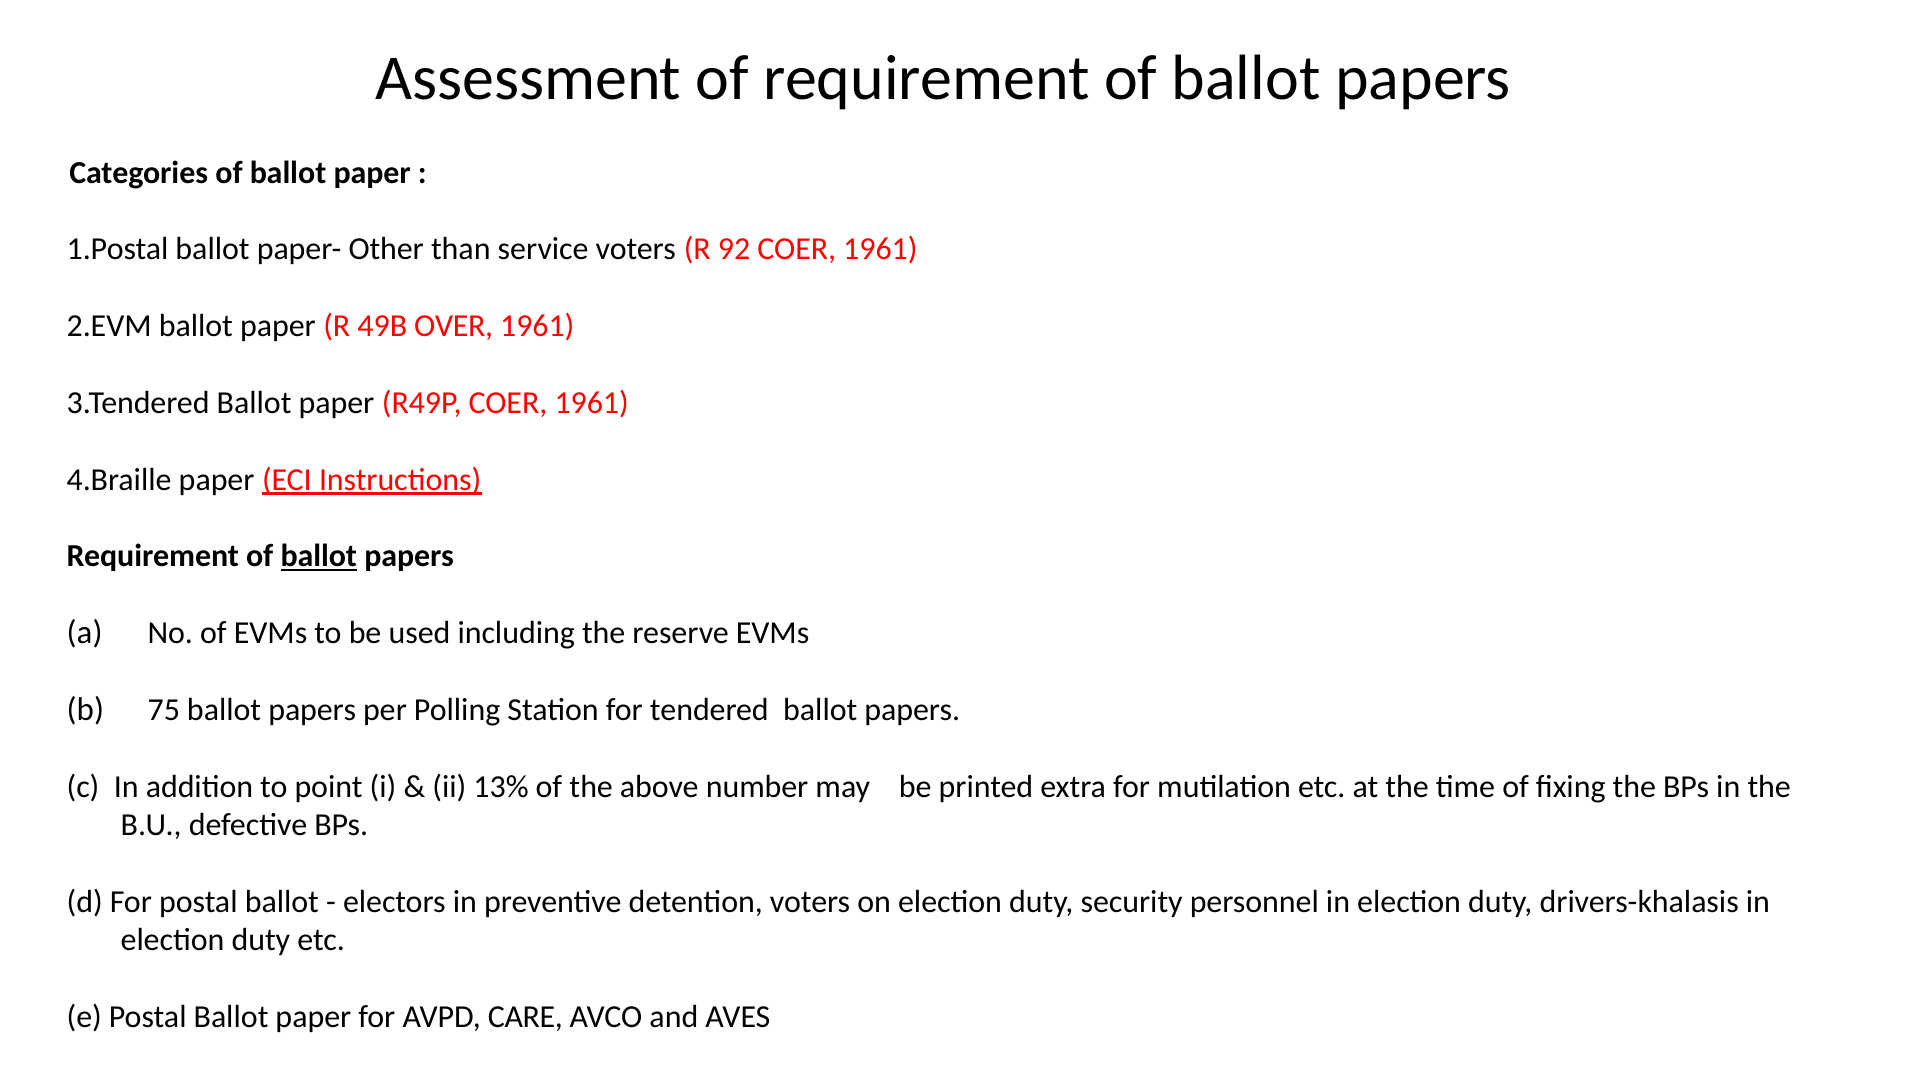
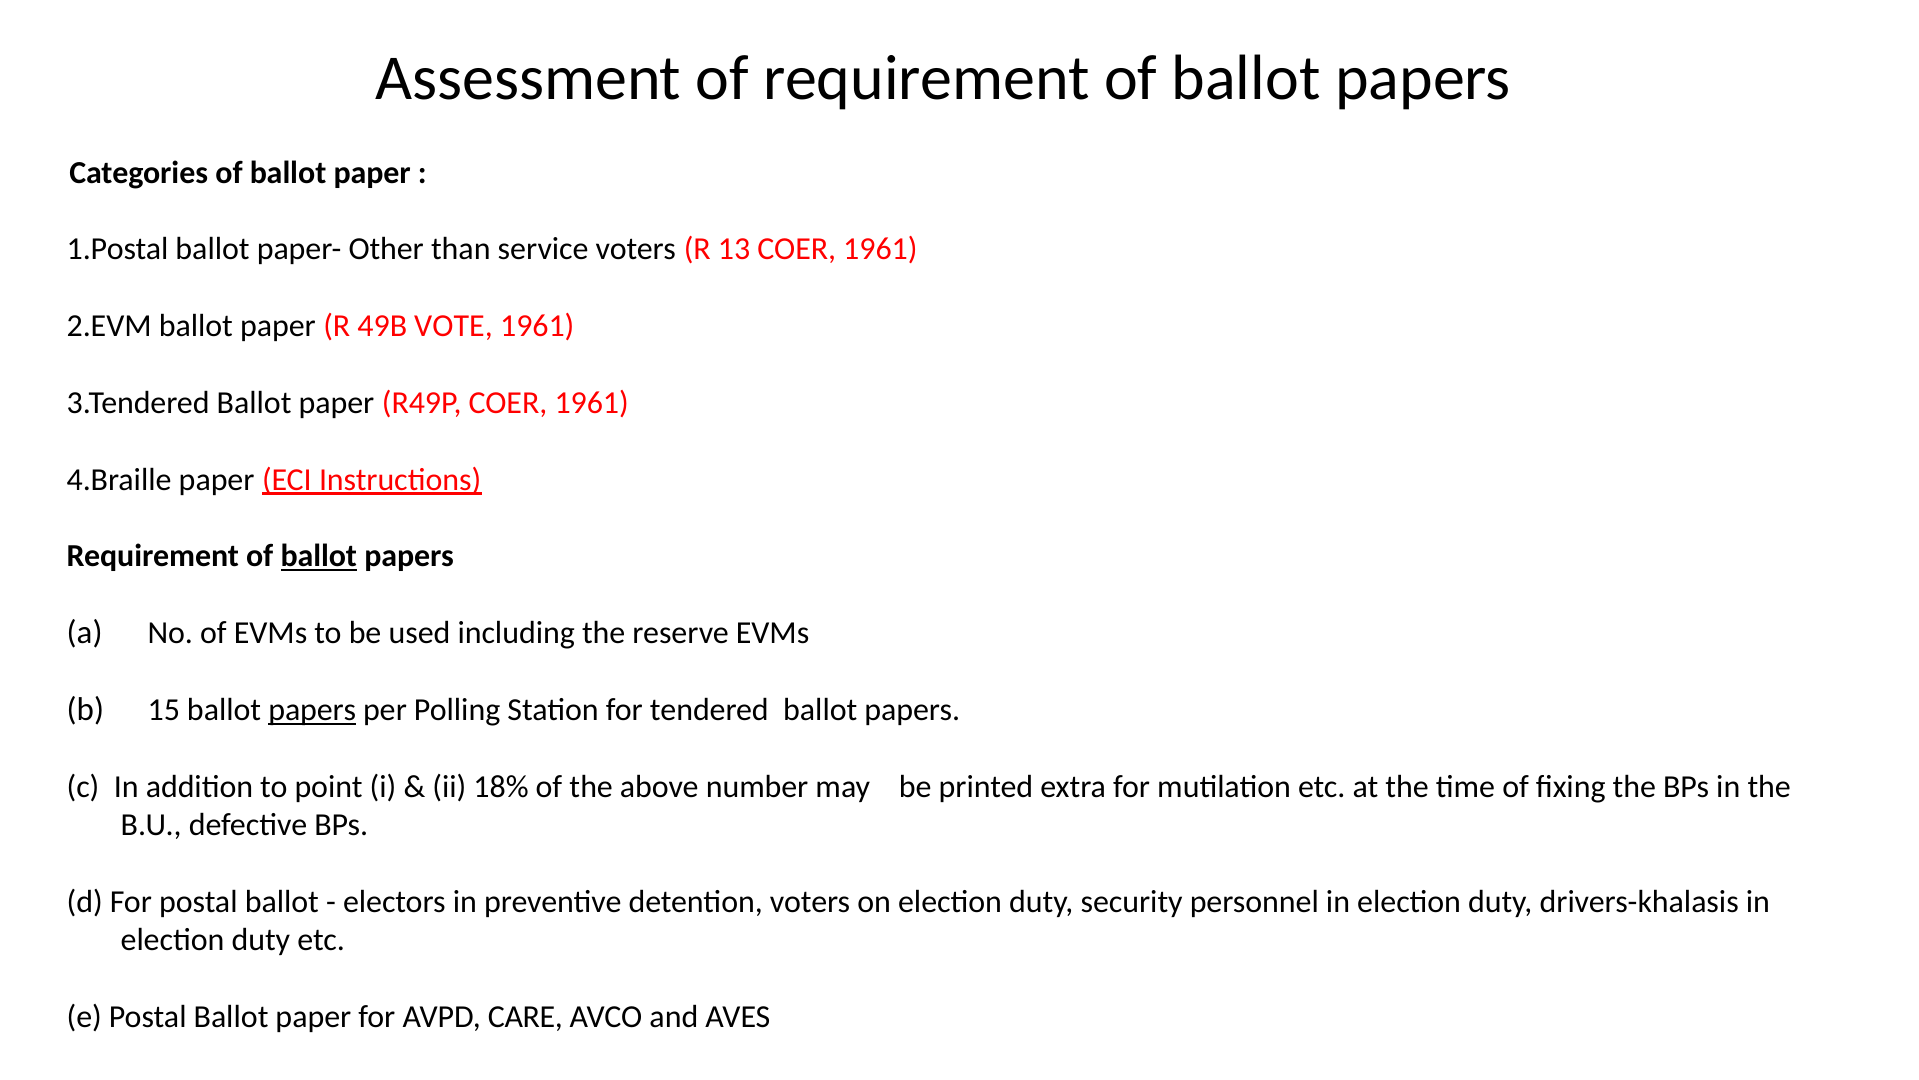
92: 92 -> 13 (734, 249)
OVER: OVER -> VOTE (453, 326)
75: 75 -> 15 (164, 710)
papers underline: none -> present (312, 710)
13%: 13% -> 18% (501, 786)
